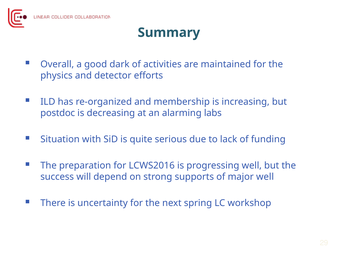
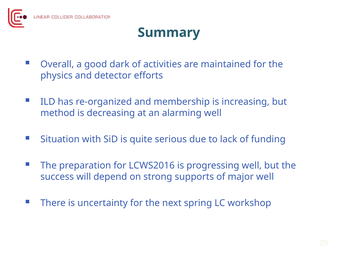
postdoc: postdoc -> method (58, 113)
alarming labs: labs -> well (213, 113)
